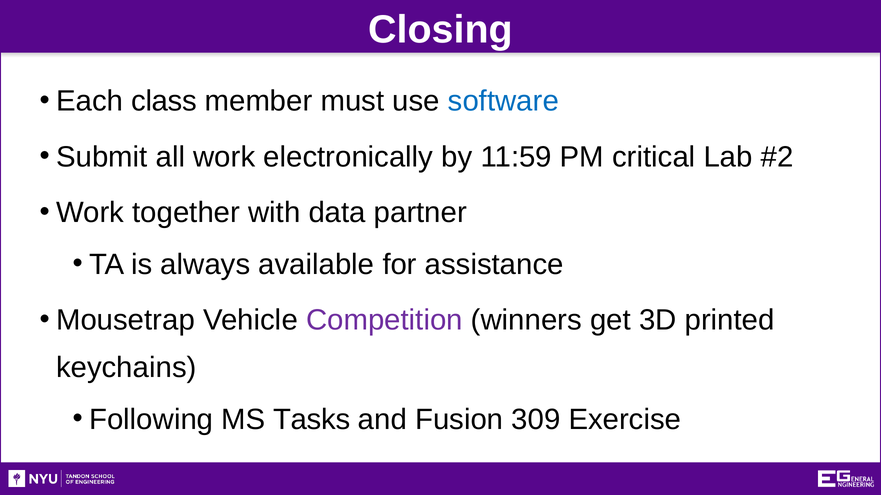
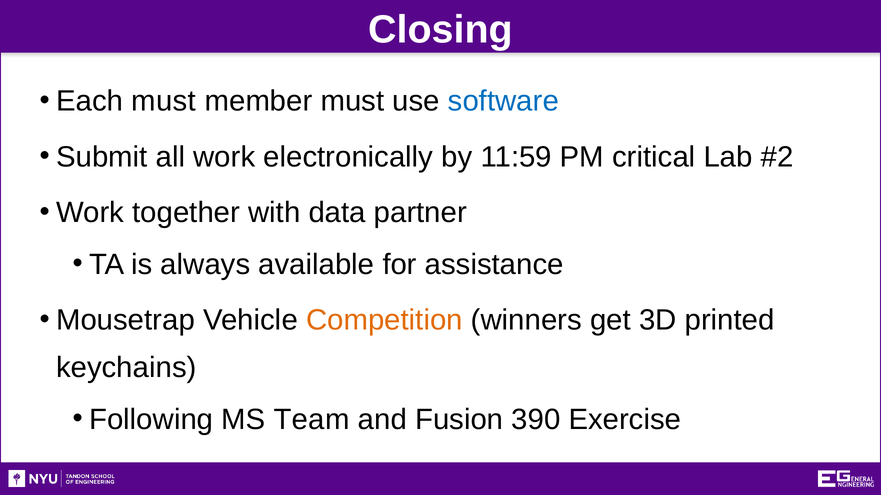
Each class: class -> must (164, 101)
Competition colour: purple -> orange (384, 321)
Tasks: Tasks -> Team (312, 420)
309: 309 -> 390 (536, 420)
